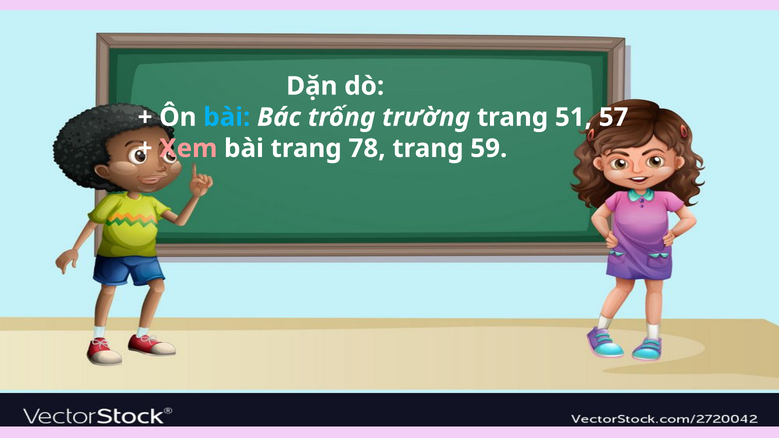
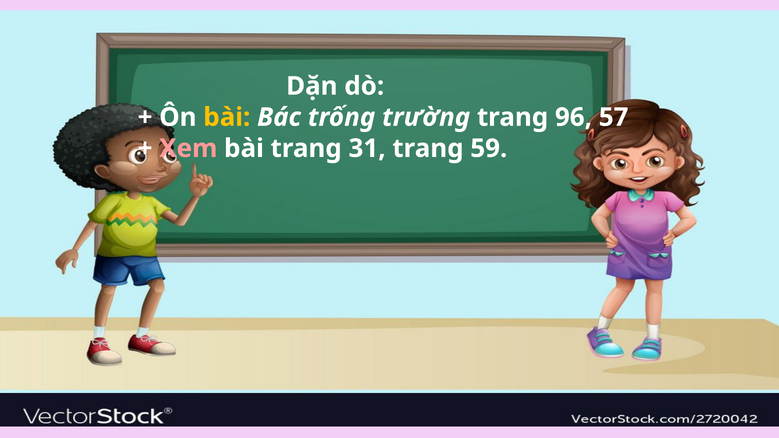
bài colour: light blue -> yellow (227, 117)
51: 51 -> 96 (573, 117)
78: 78 -> 31 (367, 148)
